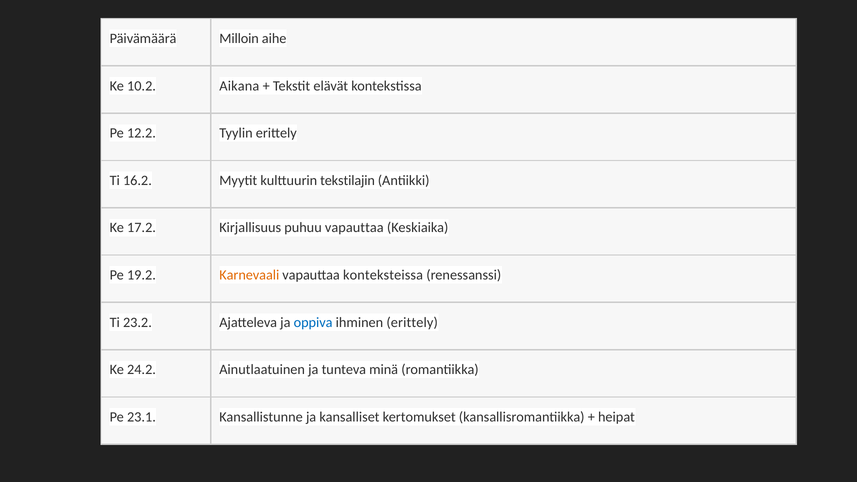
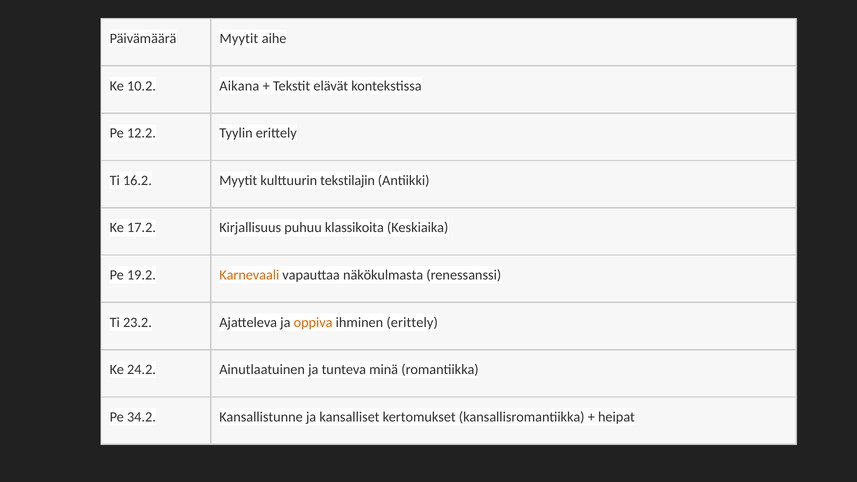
Päivämäärä Milloin: Milloin -> Myytit (239, 39)
puhuu vapauttaa: vapauttaa -> klassikoita (354, 228)
konteksteissa: konteksteissa -> näkökulmasta (383, 275)
oppiva colour: blue -> orange (313, 322)
23.1: 23.1 -> 34.2 (141, 417)
